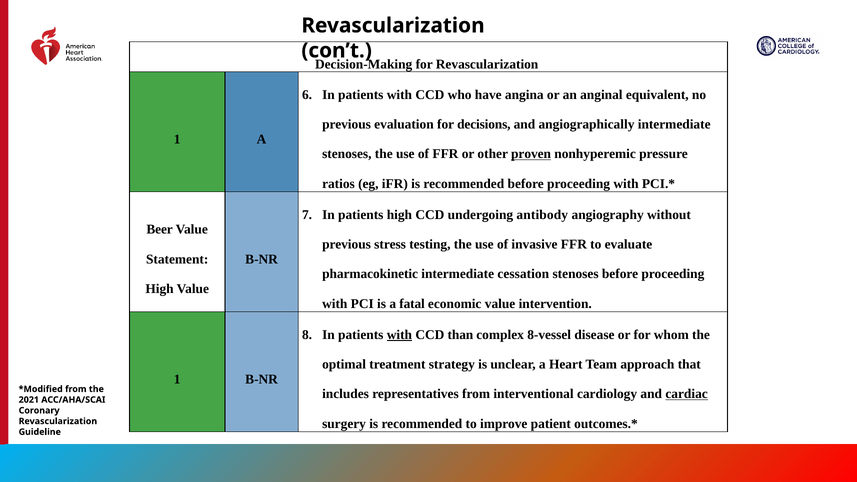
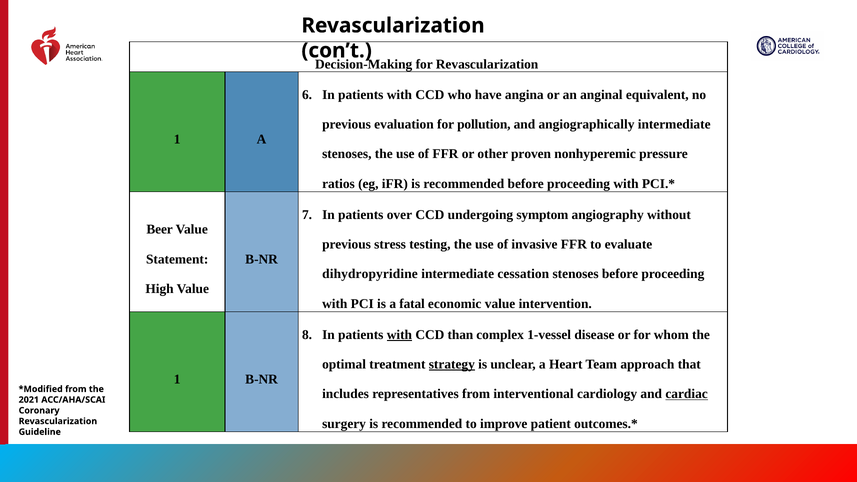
decisions: decisions -> pollution (484, 124)
proven underline: present -> none (531, 154)
patients high: high -> over (399, 215)
antibody: antibody -> symptom (542, 215)
pharmacokinetic: pharmacokinetic -> dihydropyridine (370, 274)
8-vessel: 8-vessel -> 1-vessel (549, 335)
strategy underline: none -> present (452, 364)
